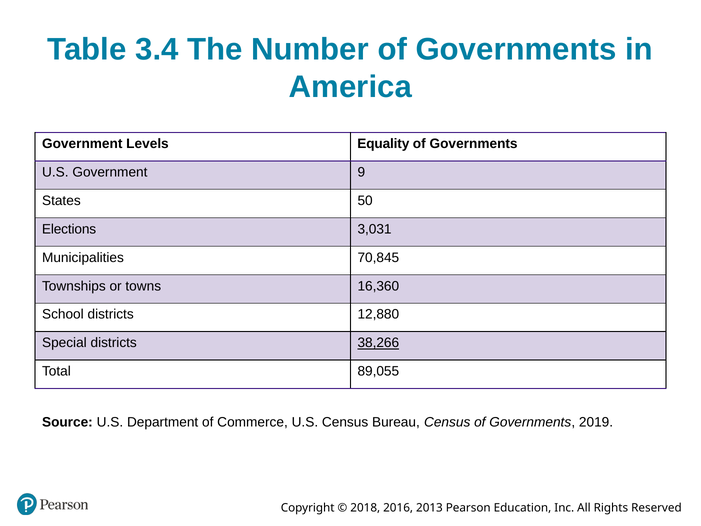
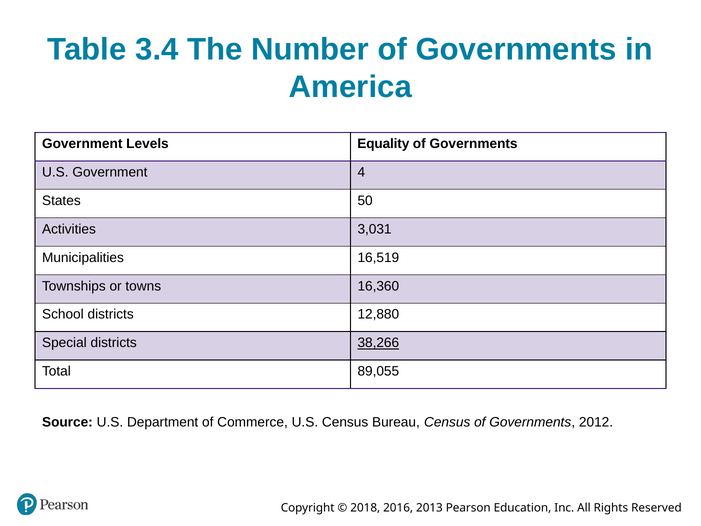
9: 9 -> 4 (361, 172)
Elections: Elections -> Activities (69, 229)
70,845: 70,845 -> 16,519 (378, 257)
2019: 2019 -> 2012 (596, 422)
